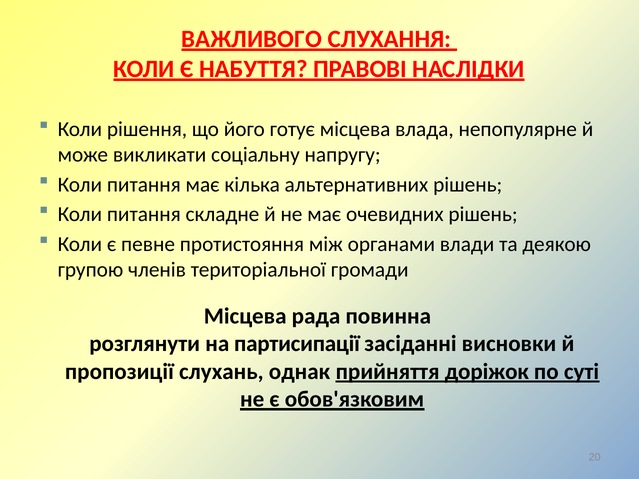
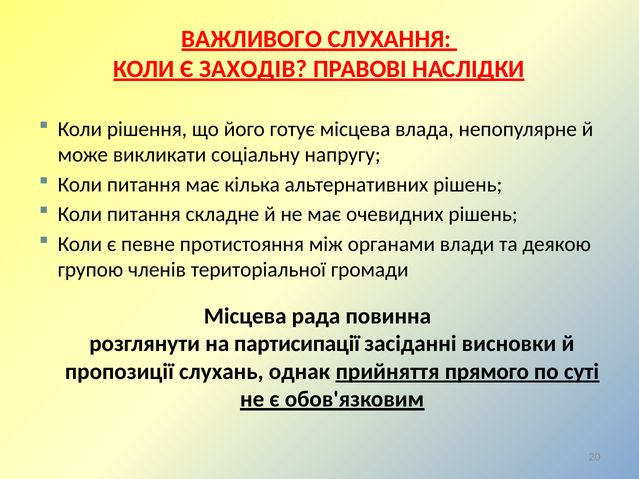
НАБУТТЯ: НАБУТТЯ -> ЗАХОДІВ (253, 69)
доріжок: доріжок -> прямого (487, 372)
